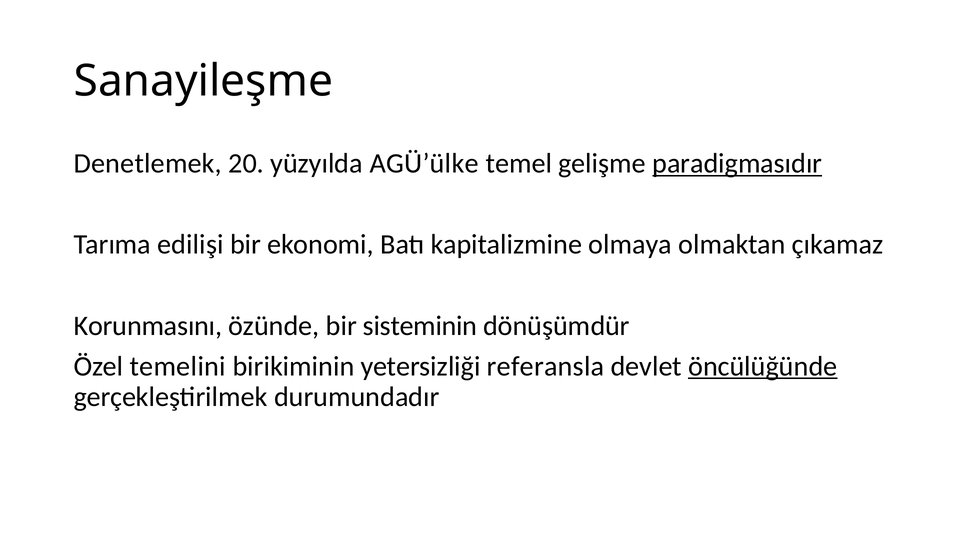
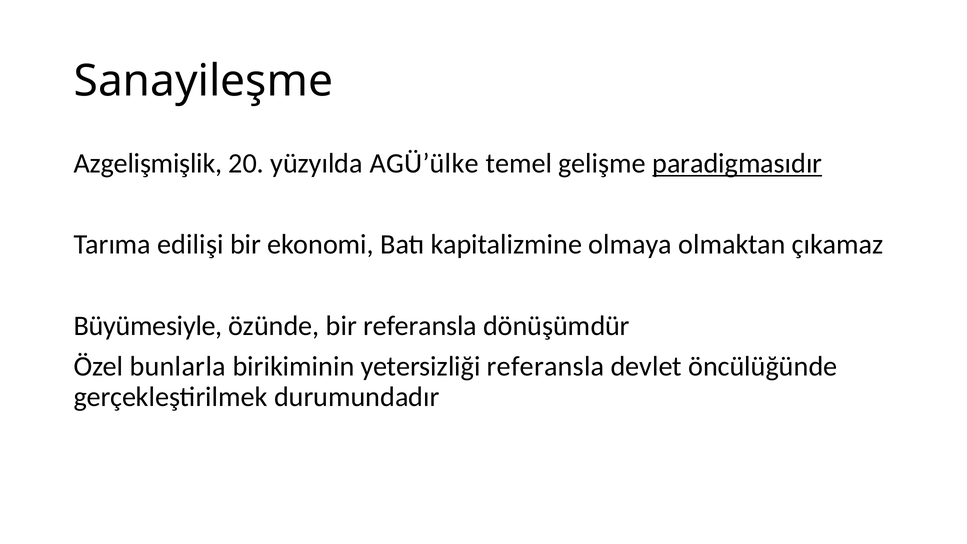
Denetlemek: Denetlemek -> Azgelişmişlik (148, 163)
Korunmasını: Korunmasını -> Büyümesiyle (148, 326)
bir sisteminin: sisteminin -> referansla (420, 326)
temelini: temelini -> bunlarla (178, 366)
öncülüğünde underline: present -> none (763, 366)
